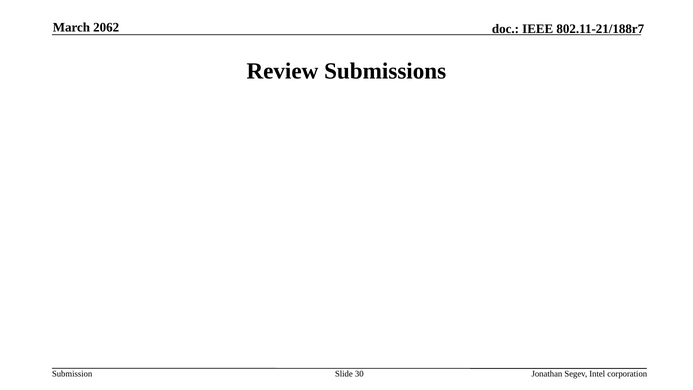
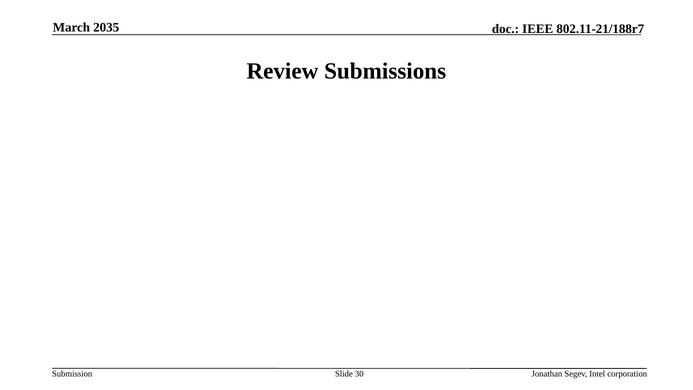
2062: 2062 -> 2035 (106, 28)
